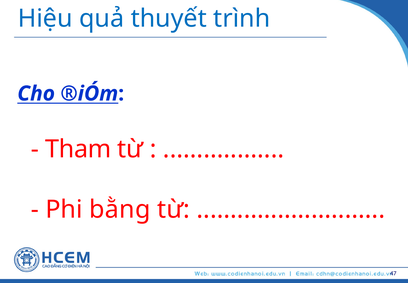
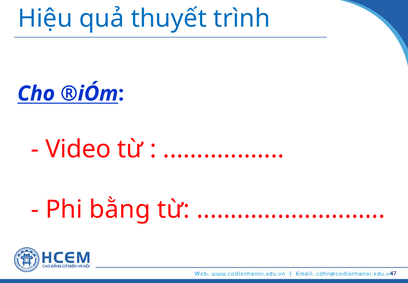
Tham: Tham -> Video (78, 149)
